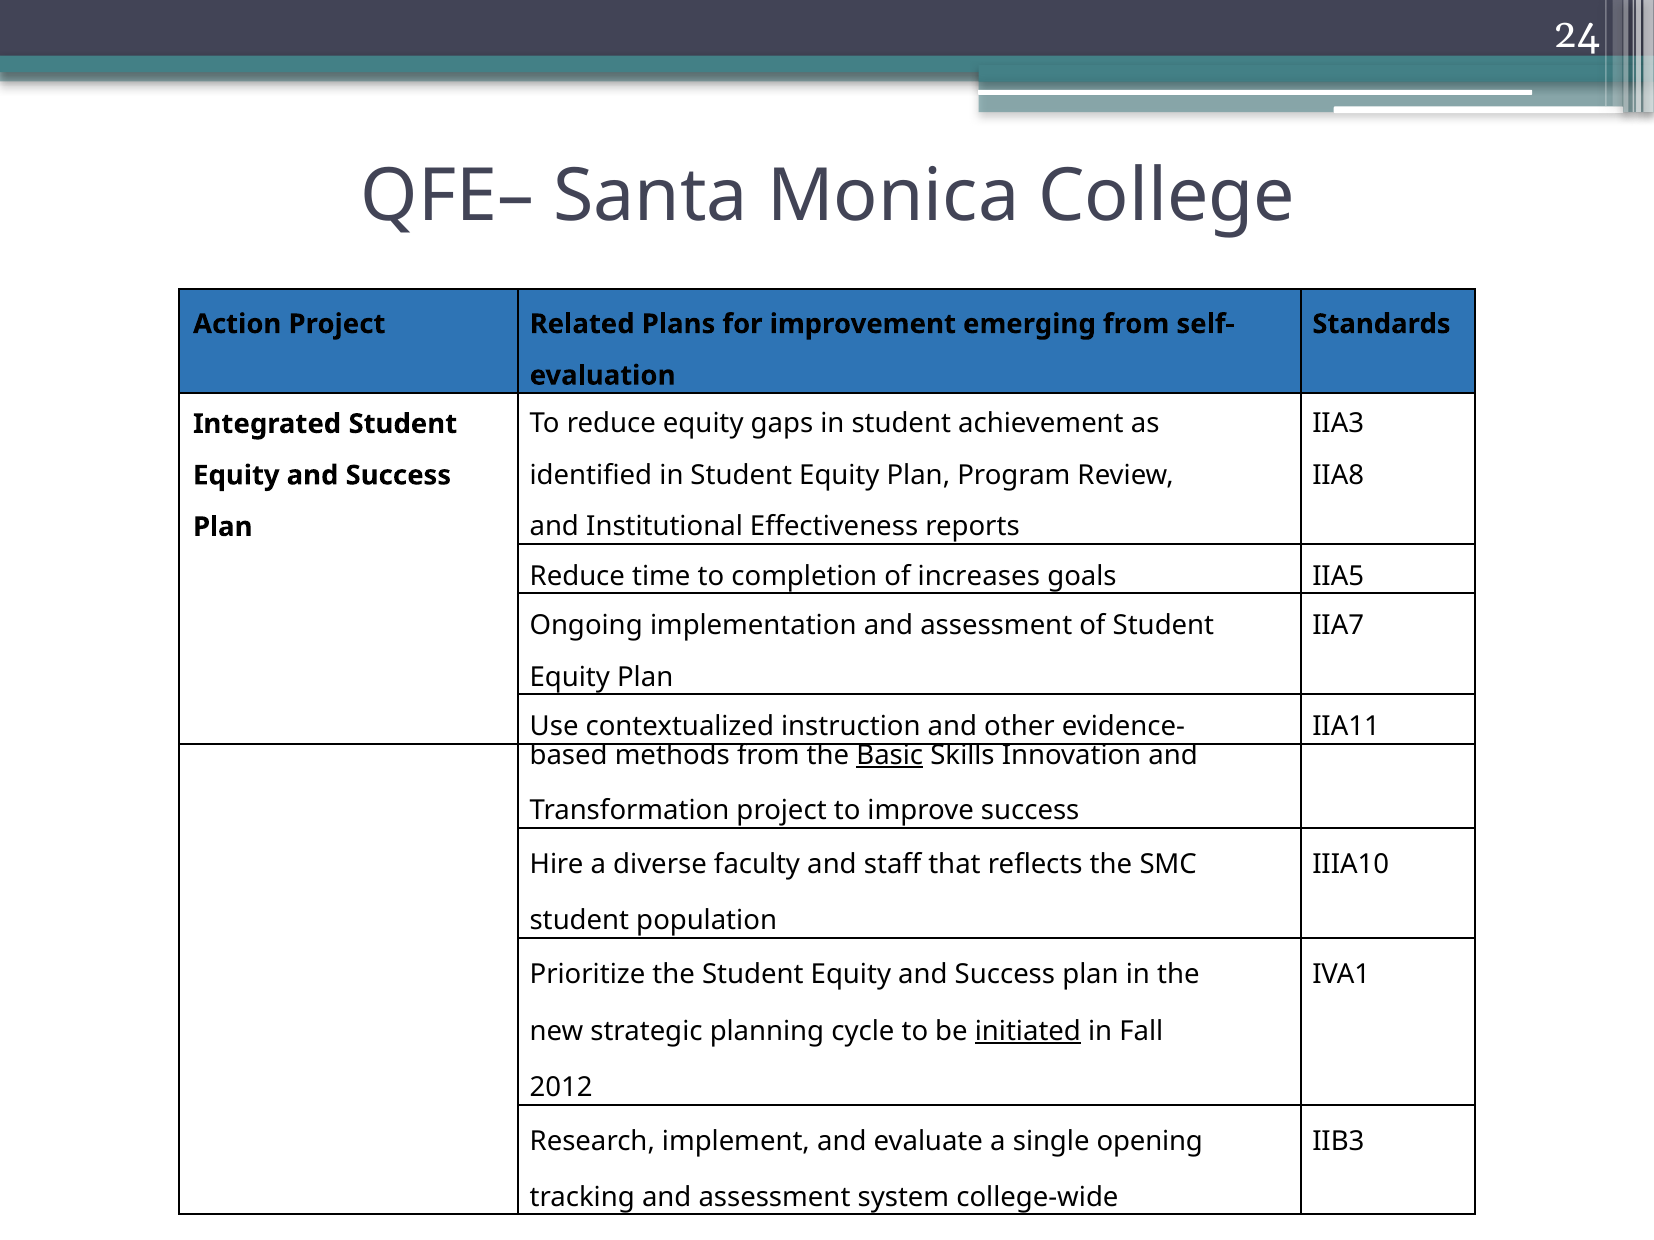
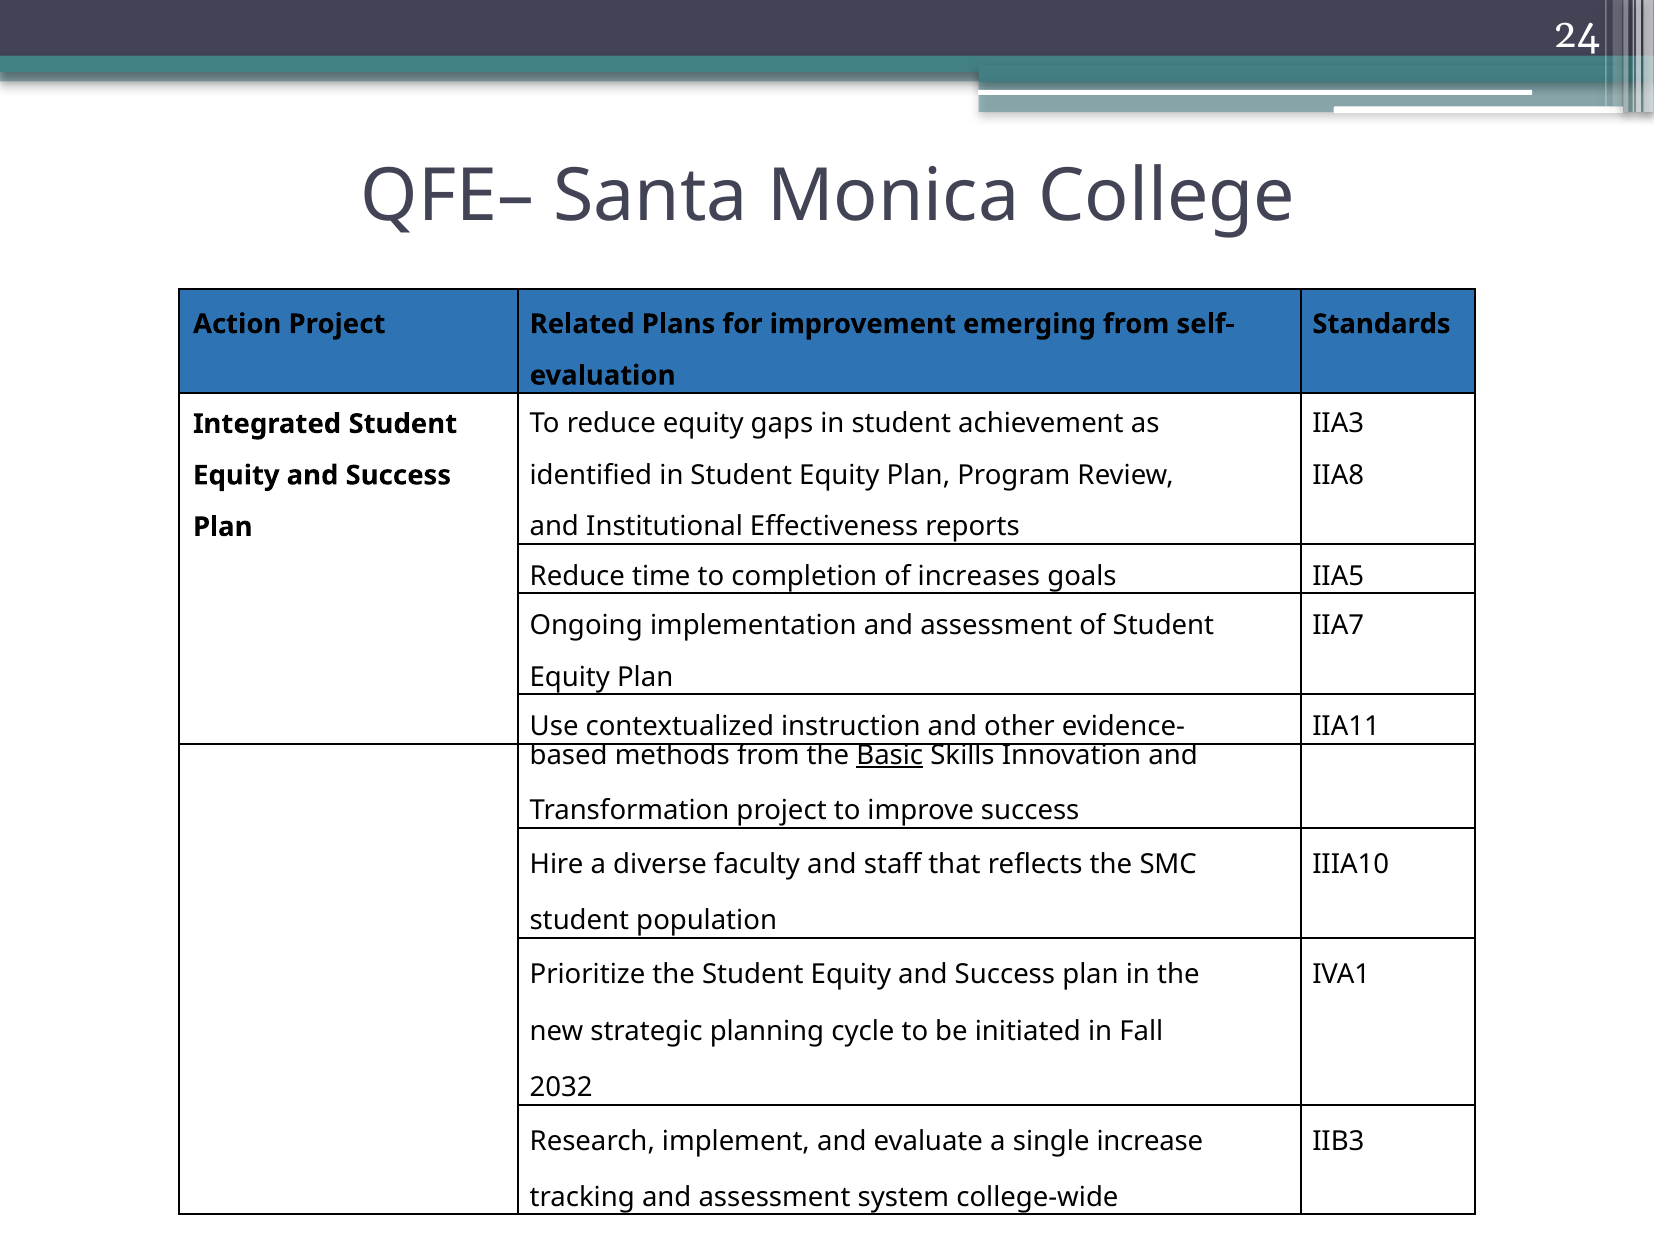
initiated underline: present -> none (1028, 1032)
2012: 2012 -> 2032 (561, 1088)
opening: opening -> increase (1150, 1142)
